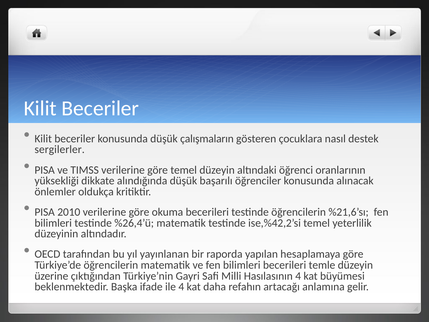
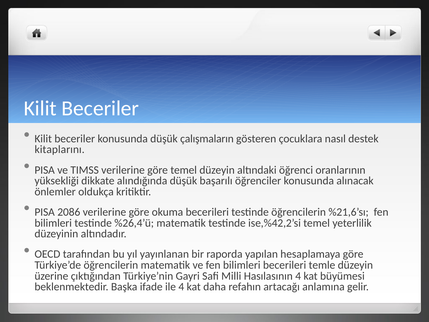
sergilerler: sergilerler -> kitaplarını (60, 149)
2010: 2010 -> 2086 (69, 212)
